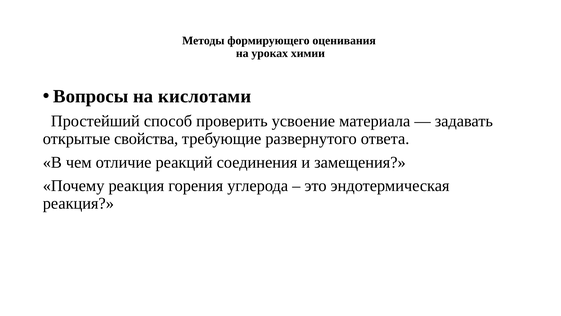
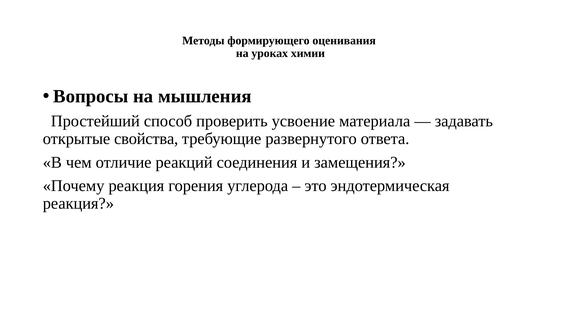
кислотами: кислотами -> мышления (205, 96)
